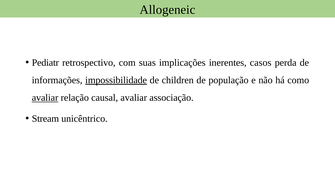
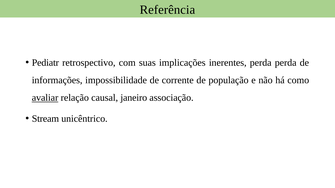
Allogeneic: Allogeneic -> Referência (167, 10)
inerentes casos: casos -> perda (261, 63)
impossibilidade underline: present -> none (116, 80)
children: children -> corrente (178, 80)
causal avaliar: avaliar -> janeiro (134, 98)
